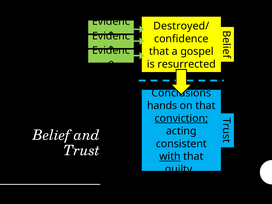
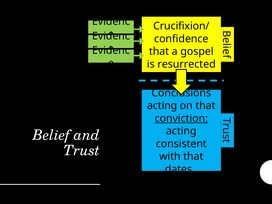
Destroyed/: Destroyed/ -> Crucifixion/ (181, 26)
hands: hands -> acting (162, 106)
with underline: present -> none (170, 156)
guilty: guilty -> dates (180, 169)
